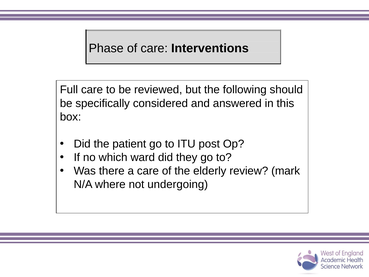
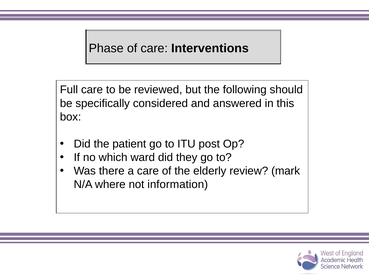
undergoing: undergoing -> information (178, 184)
